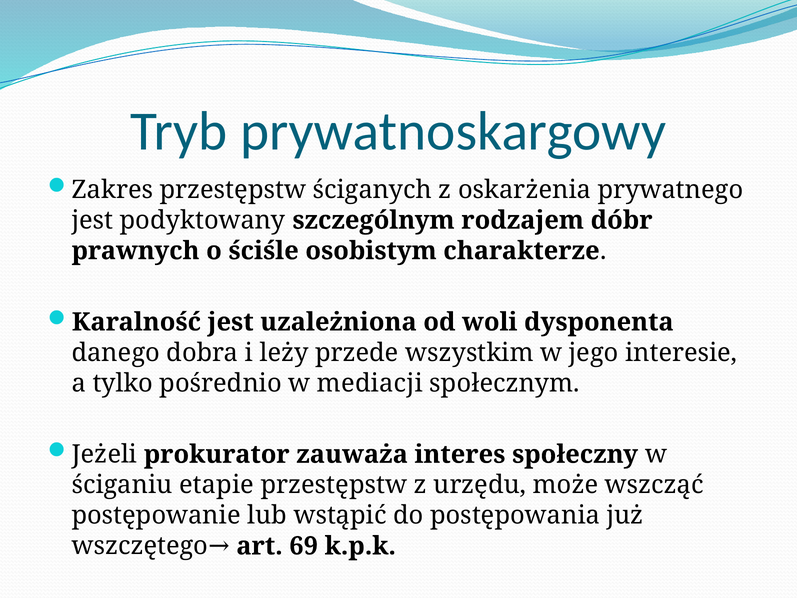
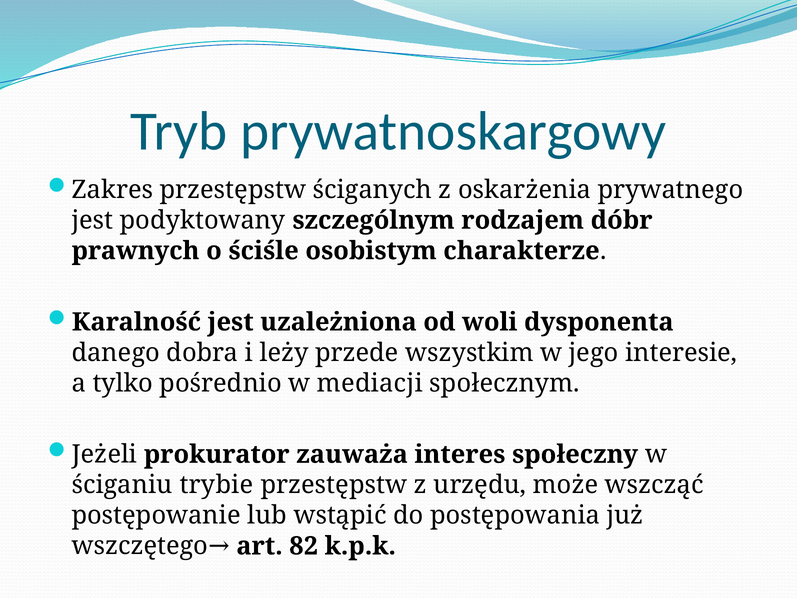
etapie: etapie -> trybie (217, 485)
69: 69 -> 82 (304, 546)
